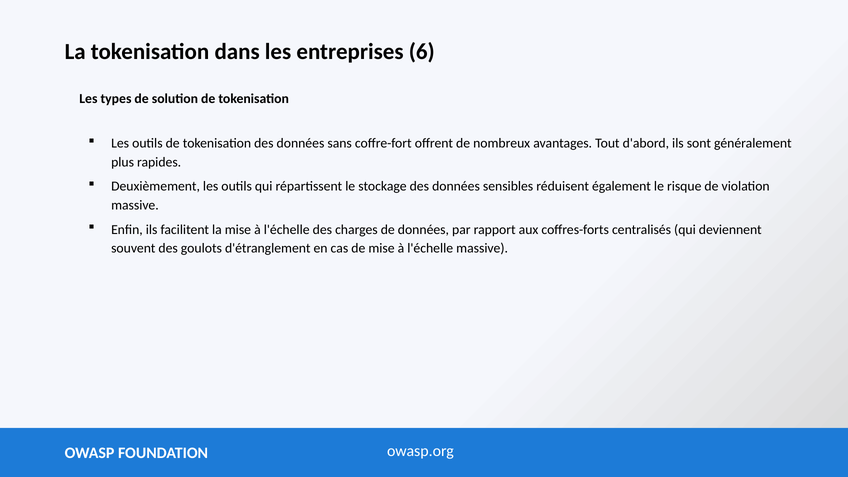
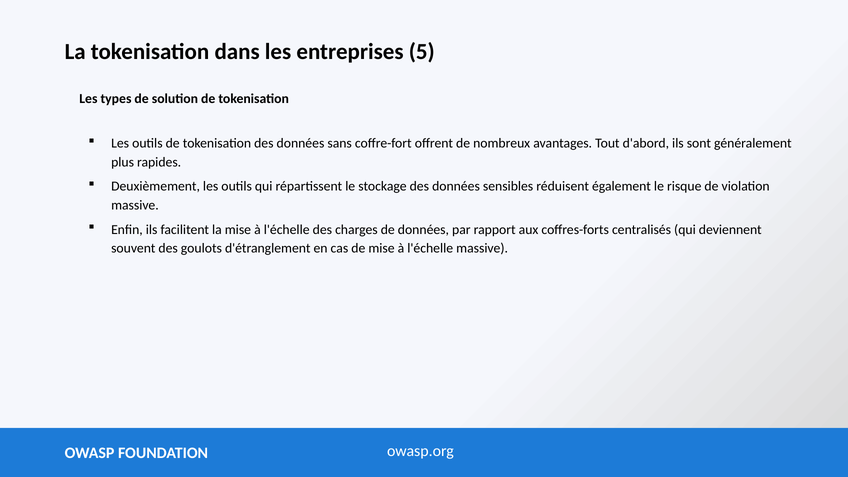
6: 6 -> 5 (422, 52)
